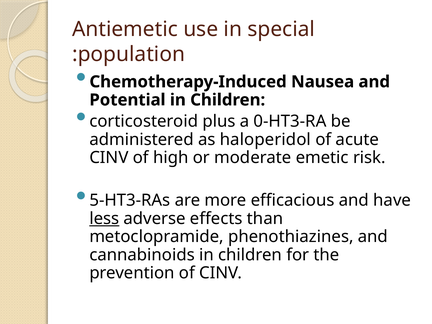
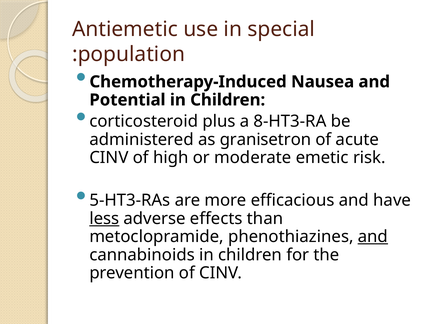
0-HT3-RA: 0-HT3-RA -> 8-HT3-RA (290, 121)
haloperidol: haloperidol -> granisetron (265, 139)
and underline: none -> present (373, 237)
